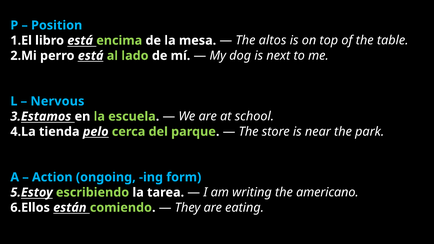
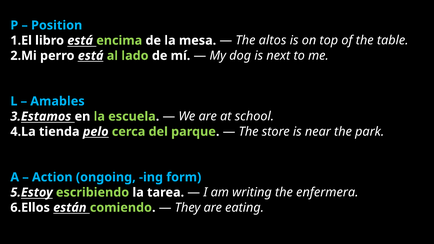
Nervous: Nervous -> Amables (57, 101)
americano: americano -> enfermera (327, 192)
